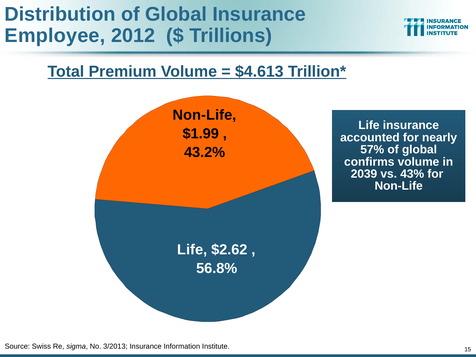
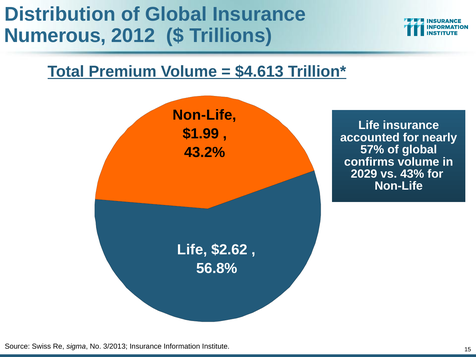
Employee: Employee -> Numerous (55, 36)
2039: 2039 -> 2029 (364, 174)
